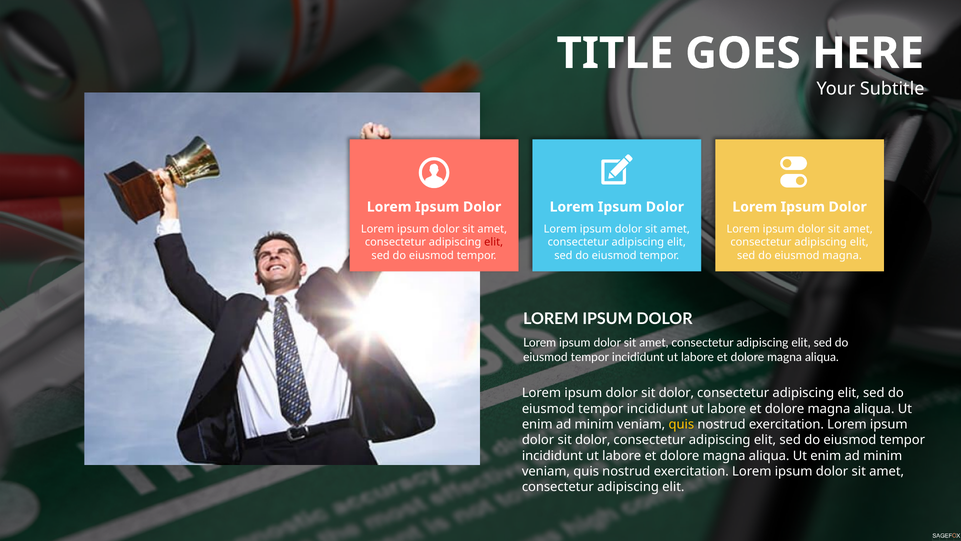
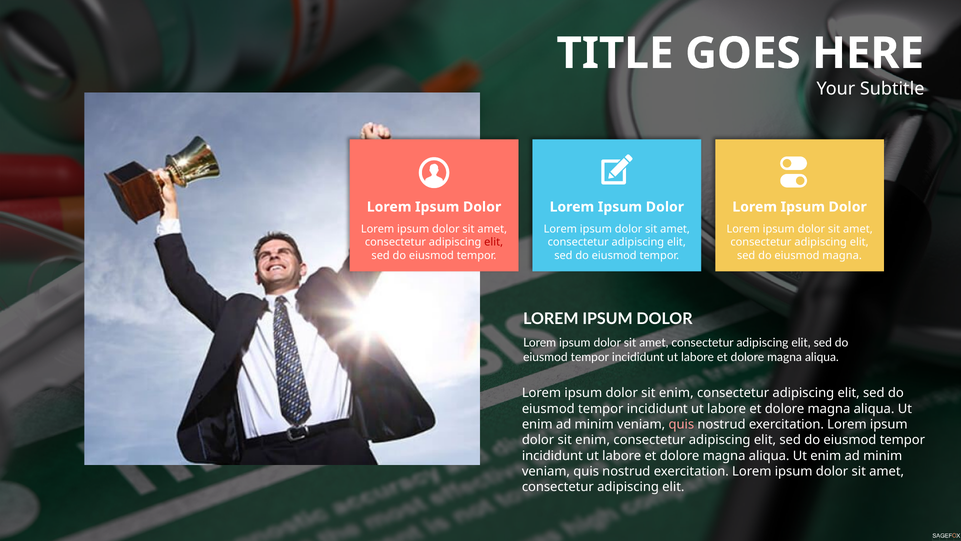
dolor: dolor -> enim (676, 393)
quis colour: yellow -> pink (681, 424)
dolor: dolor -> enim (593, 440)
